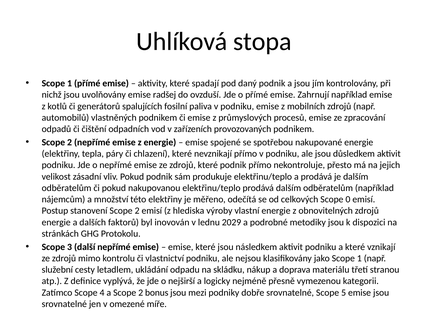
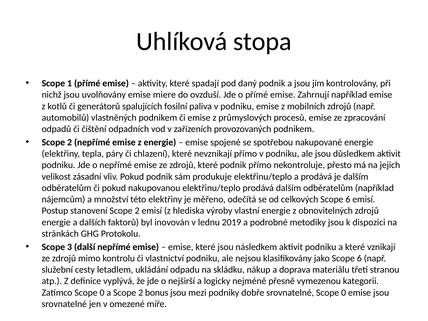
radšej: radšej -> miere (164, 95)
celkových Scope 0: 0 -> 6 (348, 199)
2029: 2029 -> 2019 (232, 222)
jako Scope 1: 1 -> 6 (359, 258)
Zatímco Scope 4: 4 -> 0 (102, 293)
srovnatelné Scope 5: 5 -> 0 (344, 293)
